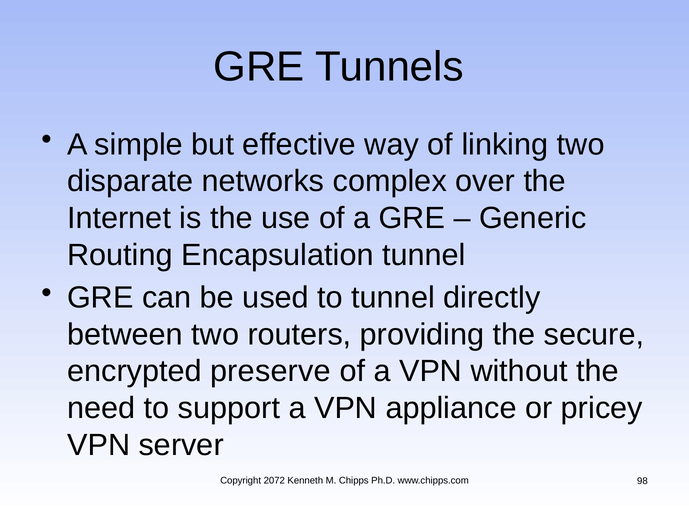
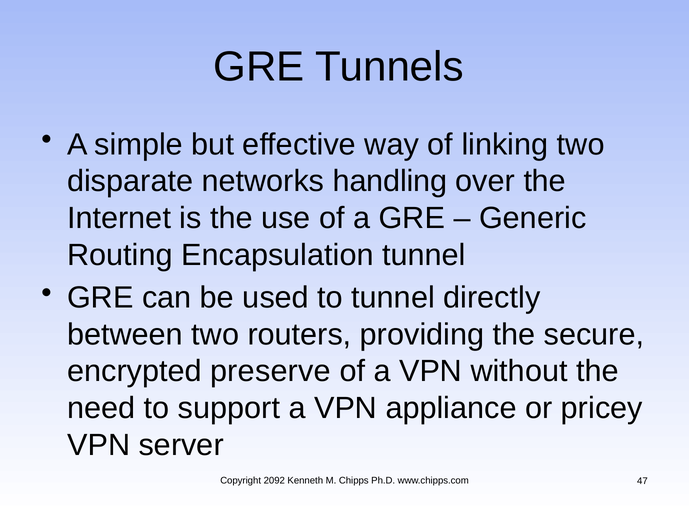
complex: complex -> handling (390, 181)
2072: 2072 -> 2092 (274, 480)
98: 98 -> 47 (642, 481)
